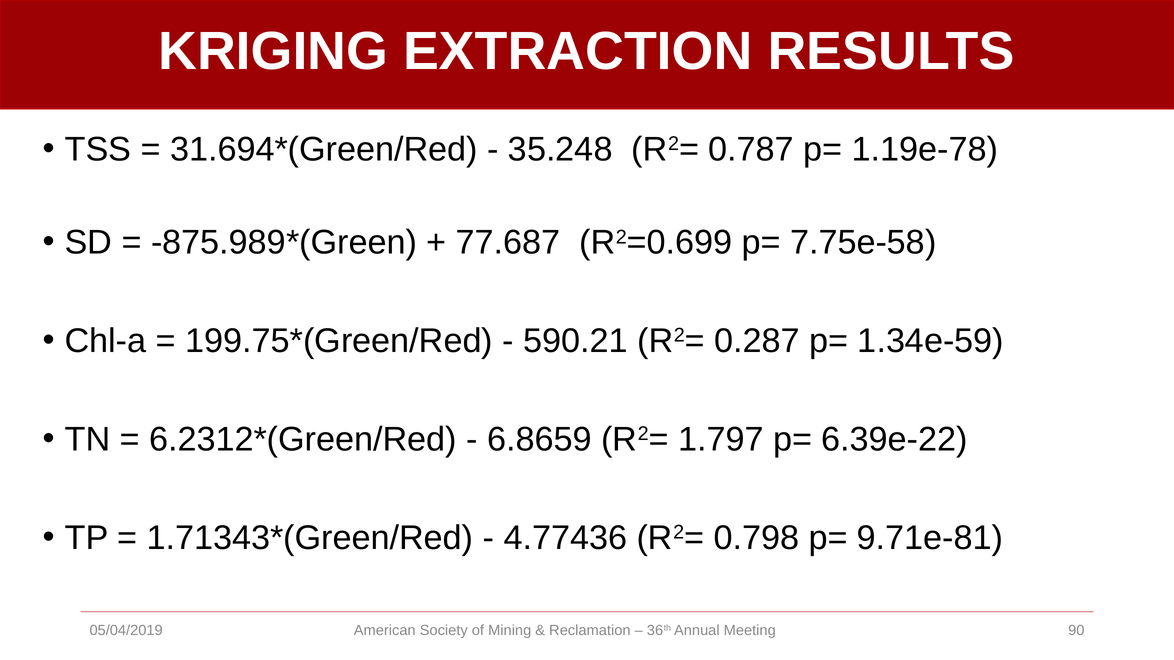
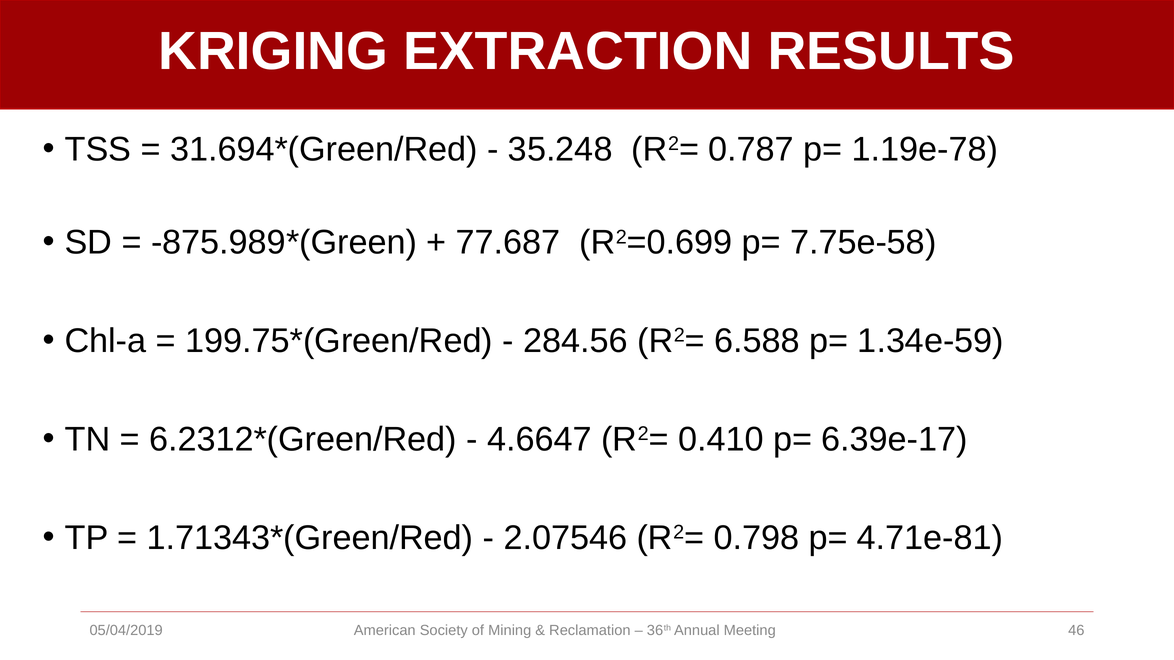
590.21: 590.21 -> 284.56 (575, 341)
0.287: 0.287 -> 6.588 (757, 341)
6.8659: 6.8659 -> 4.6647 (539, 440)
1.797: 1.797 -> 0.410 (721, 440)
6.39e-22: 6.39e-22 -> 6.39e-17 (895, 440)
4.77436: 4.77436 -> 2.07546 (565, 538)
9.71e-81: 9.71e-81 -> 4.71e-81 (930, 538)
90: 90 -> 46 (1076, 631)
